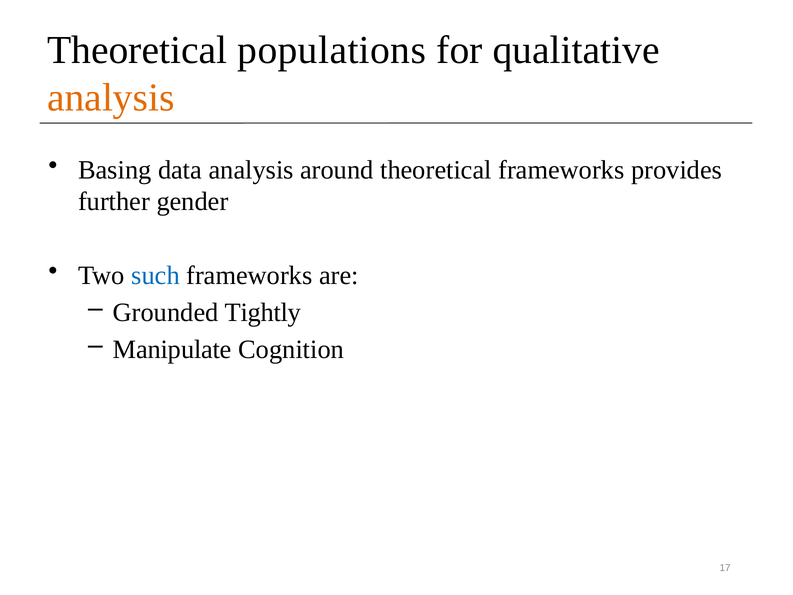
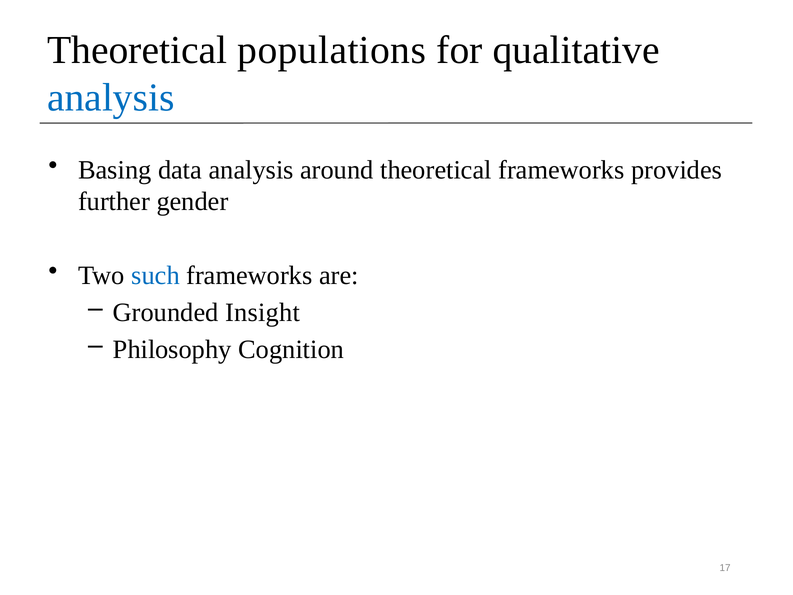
analysis colour: orange -> blue (111, 98)
Tightly: Tightly -> Insight (263, 312)
Manipulate: Manipulate -> Philosophy (172, 349)
